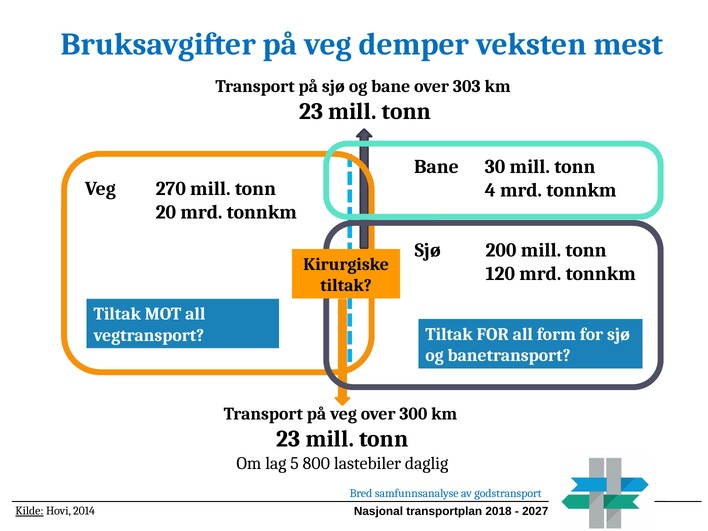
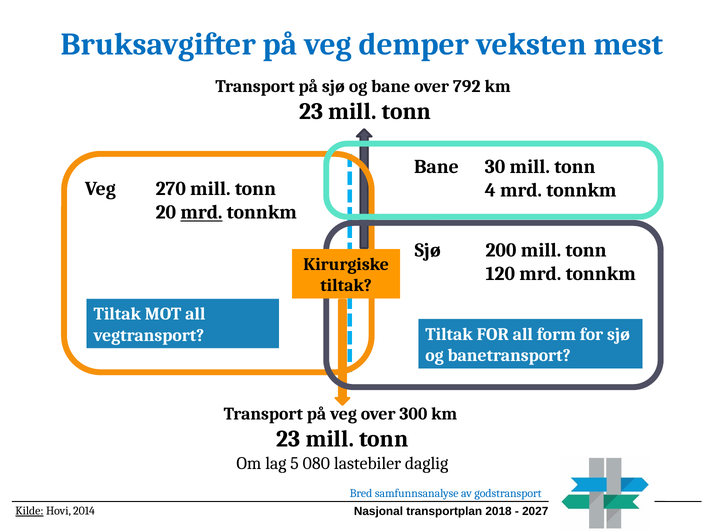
303: 303 -> 792 (467, 86)
mrd underline: none -> present (201, 212)
800: 800 -> 080 (316, 463)
